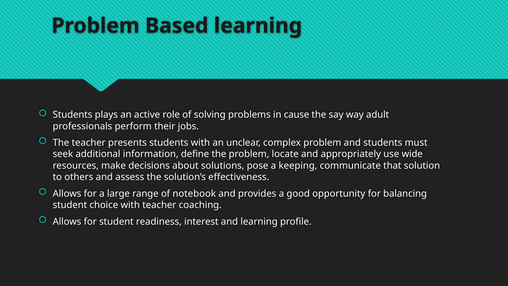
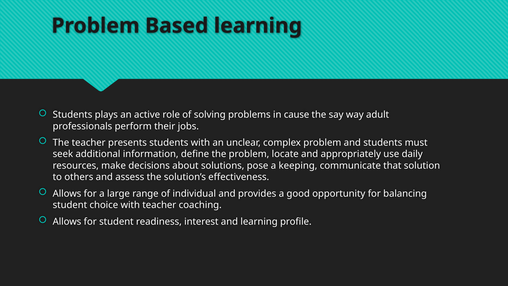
wide: wide -> daily (412, 154)
notebook: notebook -> individual (194, 193)
